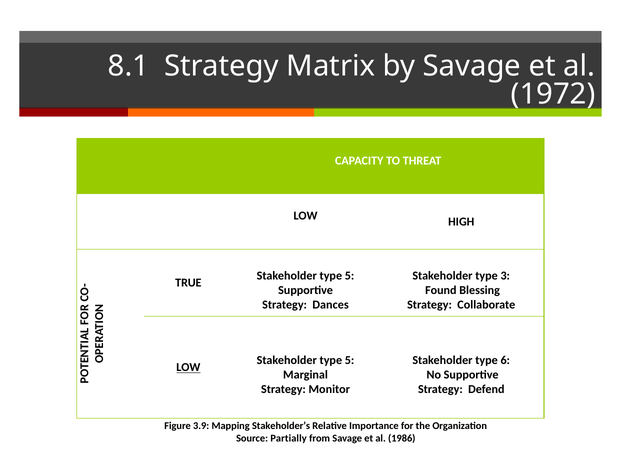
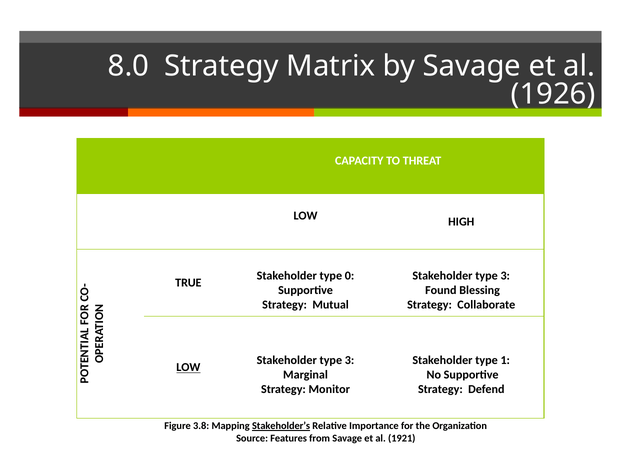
8.1: 8.1 -> 8.0 (128, 66)
1972: 1972 -> 1926 (553, 94)
5: 5 -> 0 (350, 275)
Dances: Dances -> Mutual (331, 305)
5: 5 -> 3 (350, 360)
6: 6 -> 1 (505, 360)
3.9: 3.9 -> 3.8 (201, 426)
Stakeholder’s underline: none -> present (281, 426)
Partially: Partially -> Features (289, 438)
1986: 1986 -> 1921 (402, 438)
